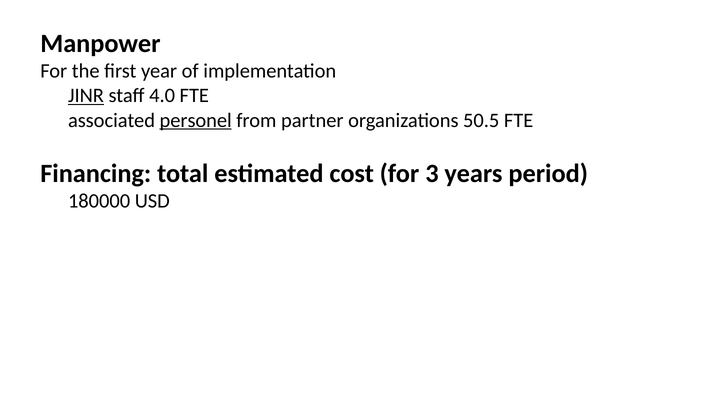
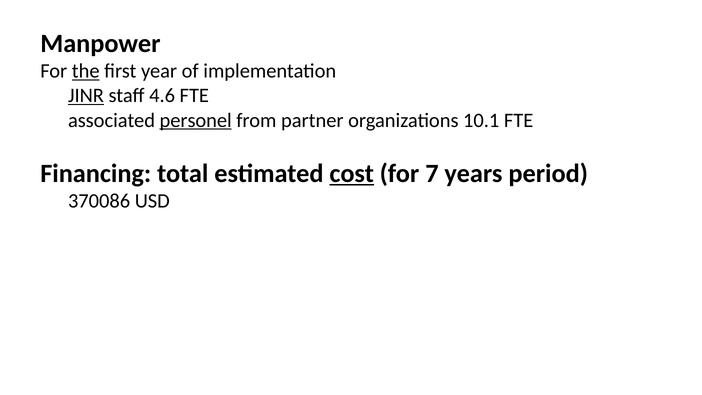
the underline: none -> present (86, 71)
4.0: 4.0 -> 4.6 (162, 96)
50.5: 50.5 -> 10.1 (481, 120)
cost underline: none -> present (352, 173)
3: 3 -> 7 (432, 173)
180000: 180000 -> 370086 (99, 201)
